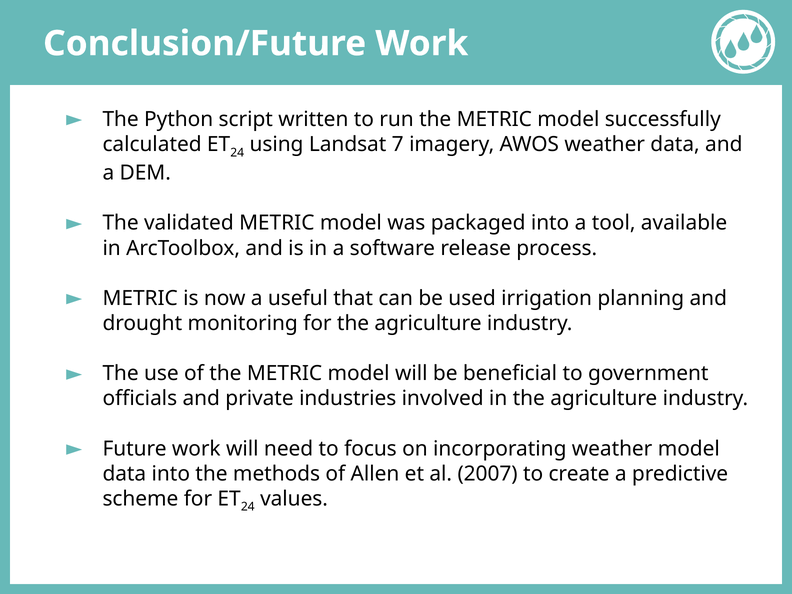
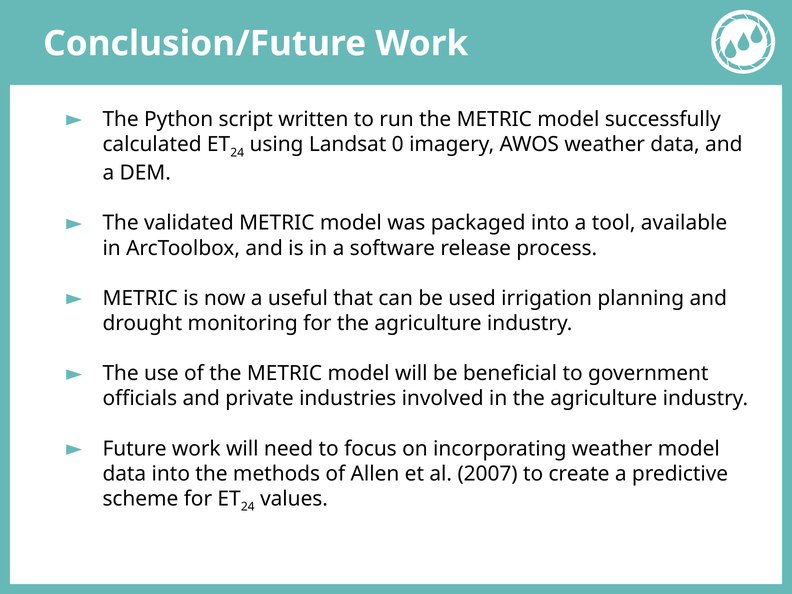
7: 7 -> 0 (398, 144)
